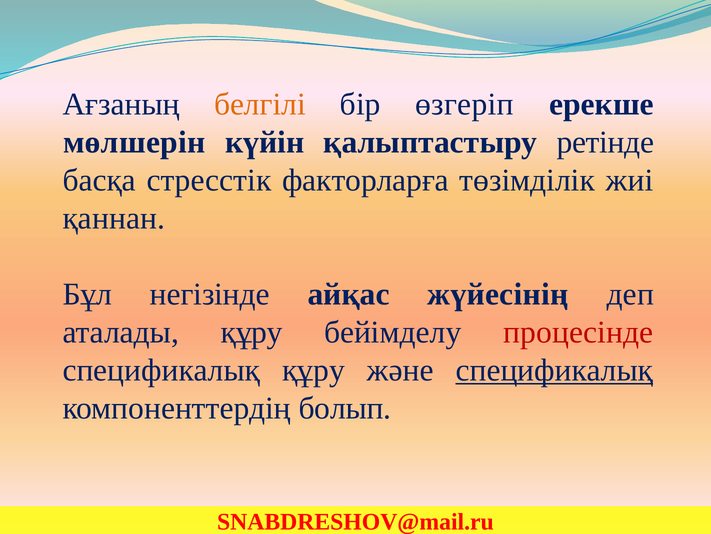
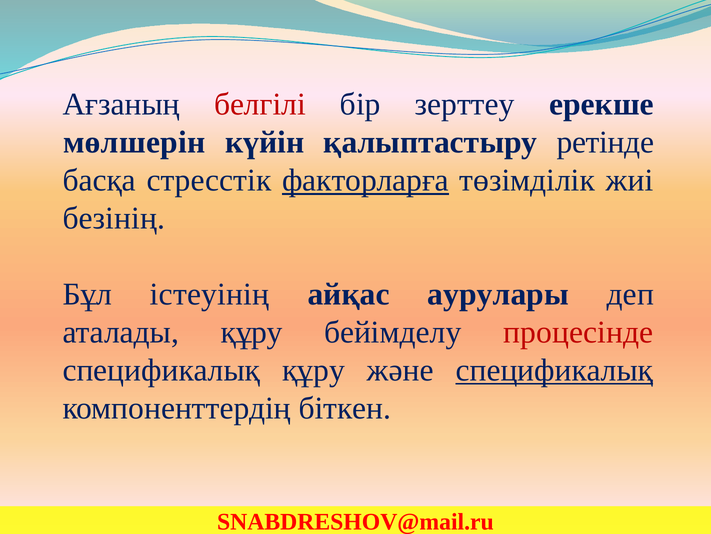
белгілі colour: orange -> red (260, 104)
өзгеріп: өзгеріп -> зерттеу (465, 104)
факторларға underline: none -> present (366, 180)
қаннан: қаннан -> безінің (114, 218)
негізінде: негізінде -> істеуінің (210, 294)
жүйесінің: жүйесінің -> аурулары (498, 294)
болып: болып -> біткен (345, 408)
